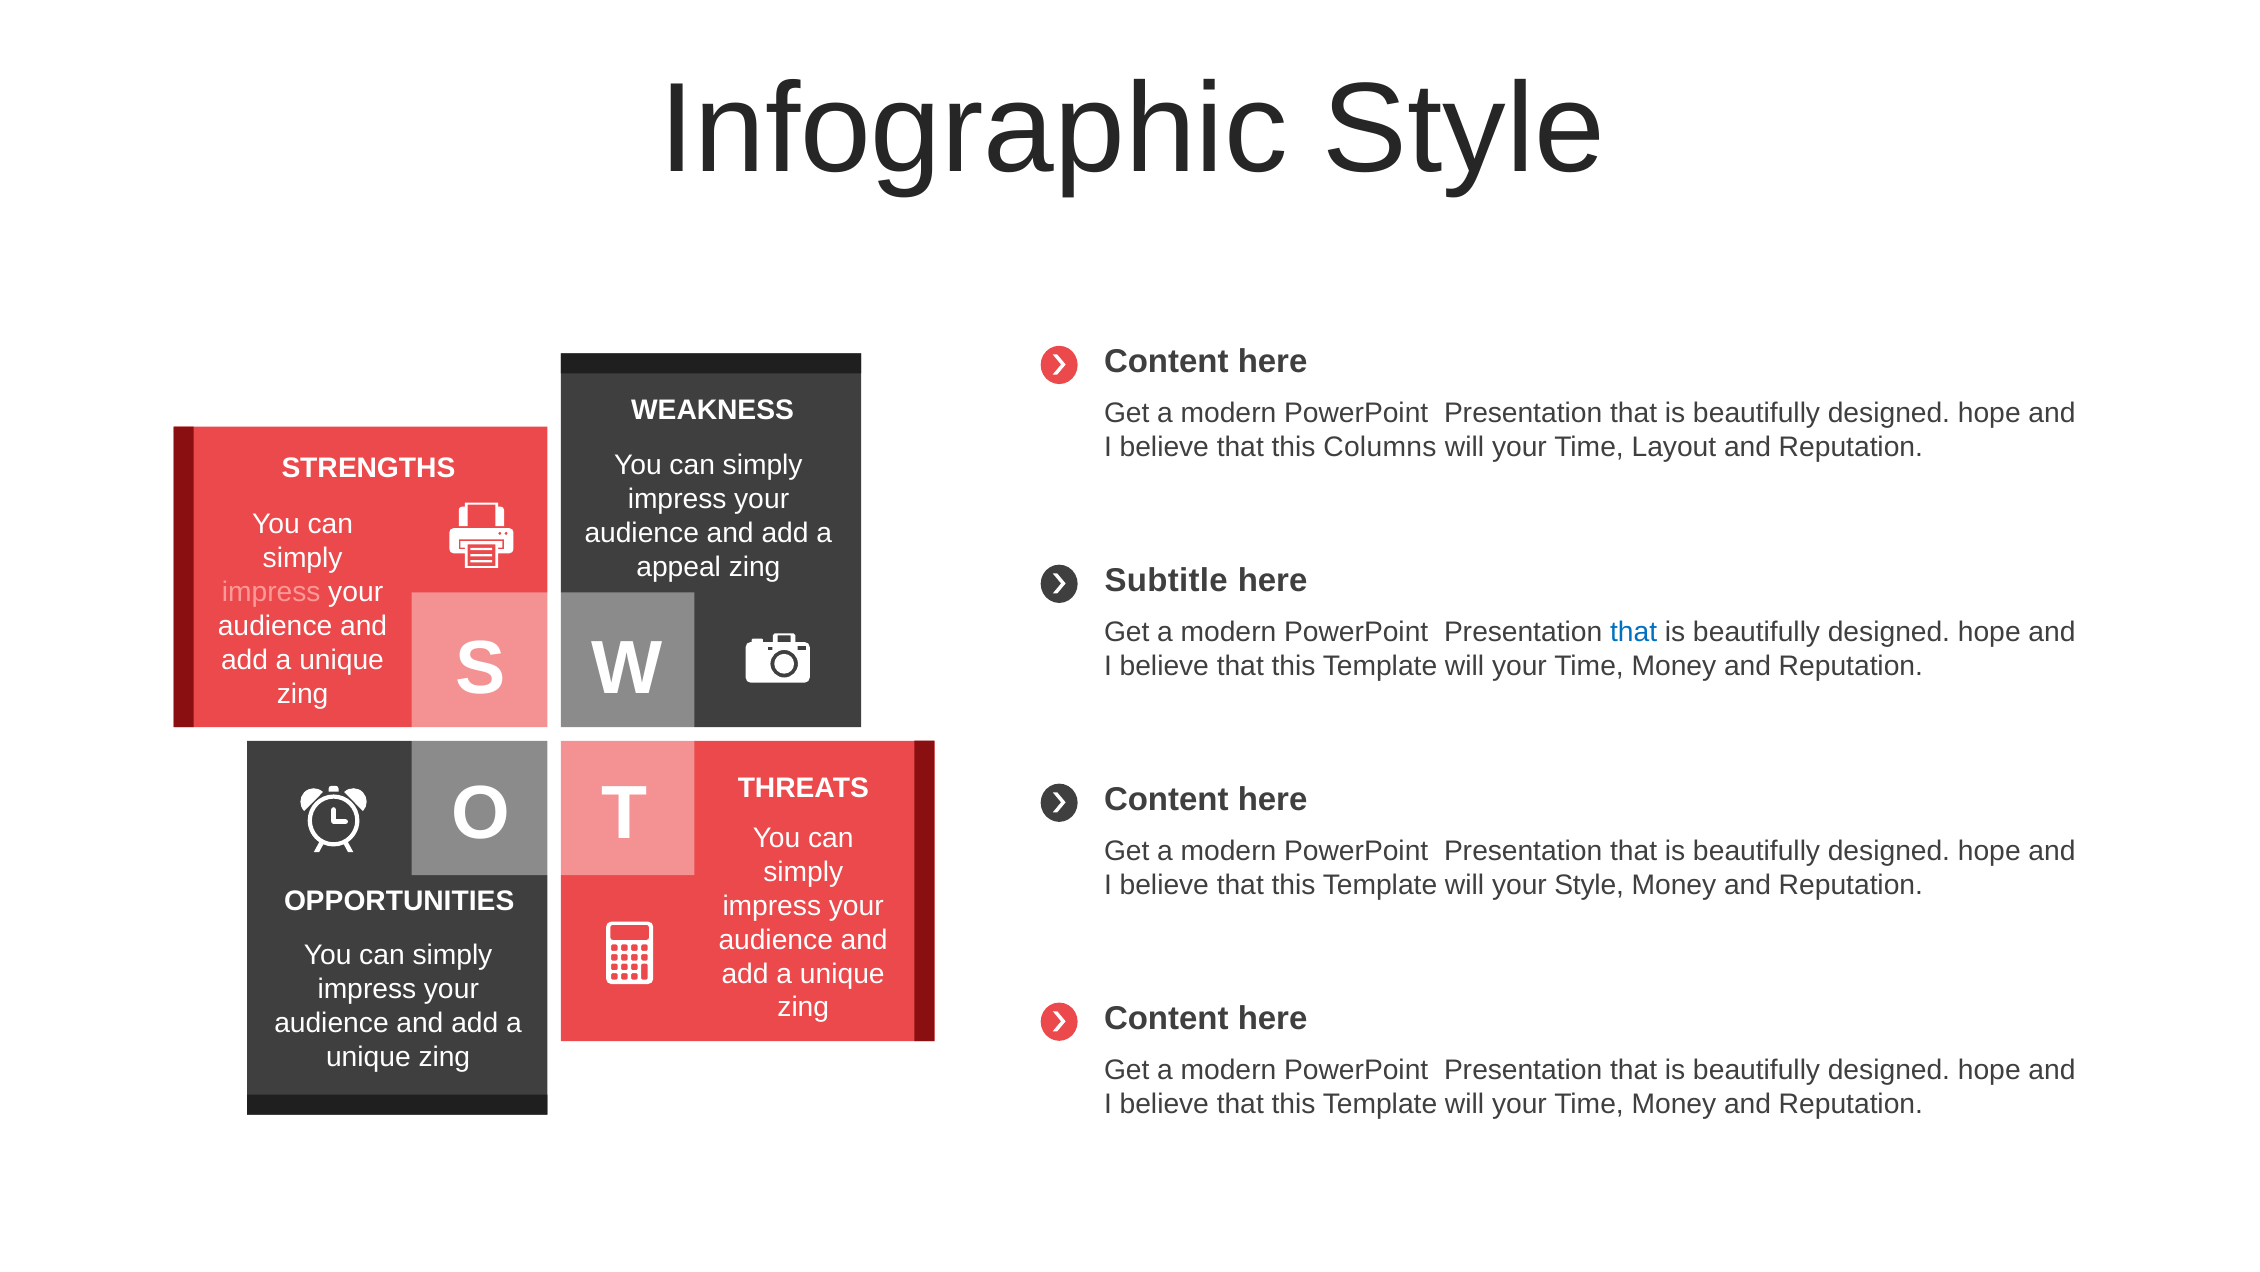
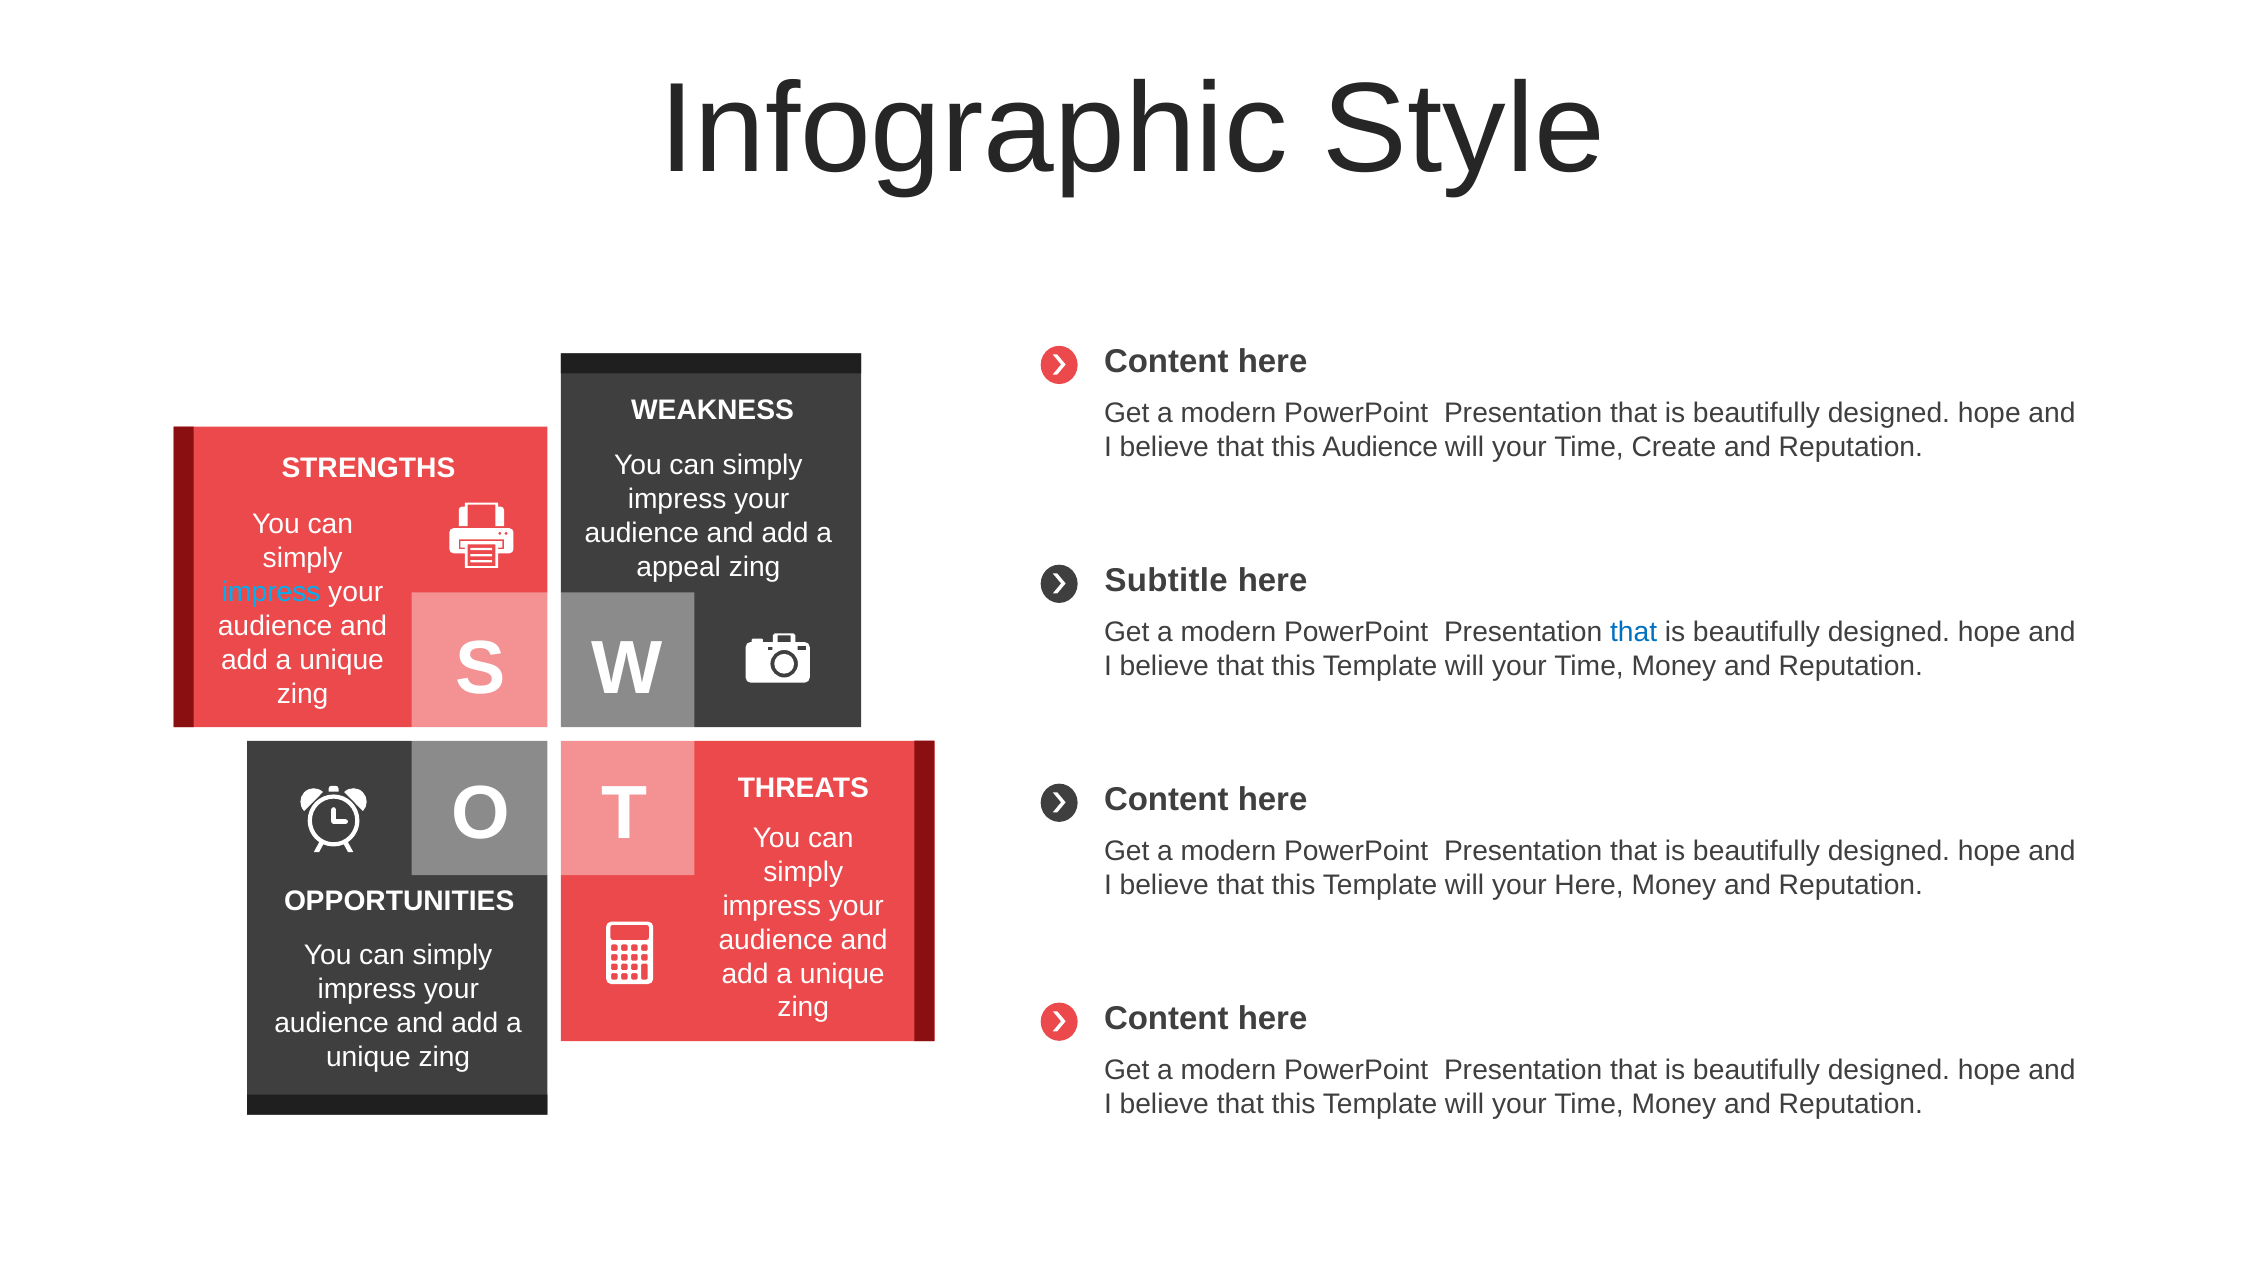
this Columns: Columns -> Audience (1380, 447)
Layout: Layout -> Create (1674, 447)
impress colour: pink -> light blue (271, 592)
your Style: Style -> Here (1589, 884)
